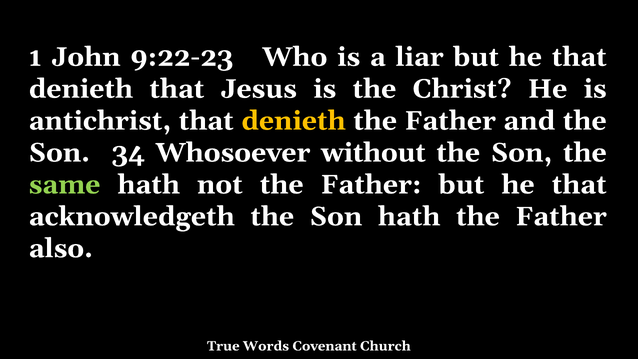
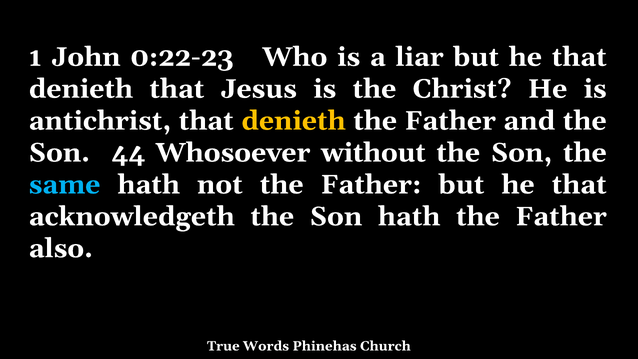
9:22-23: 9:22-23 -> 0:22-23 (182, 57)
34: 34 -> 44 (128, 153)
same colour: light green -> light blue (65, 185)
Covenant: Covenant -> Phinehas (325, 346)
